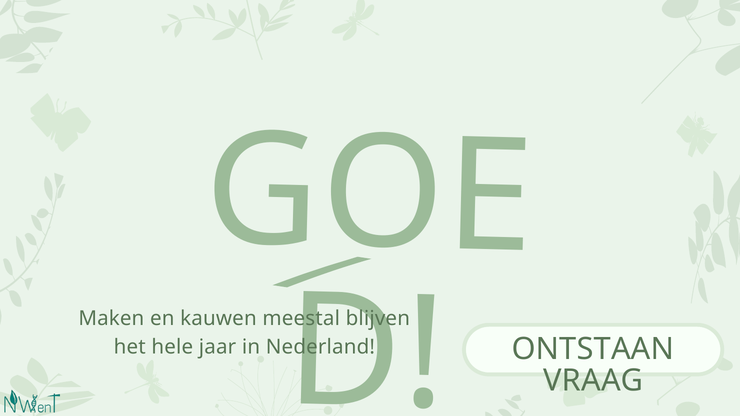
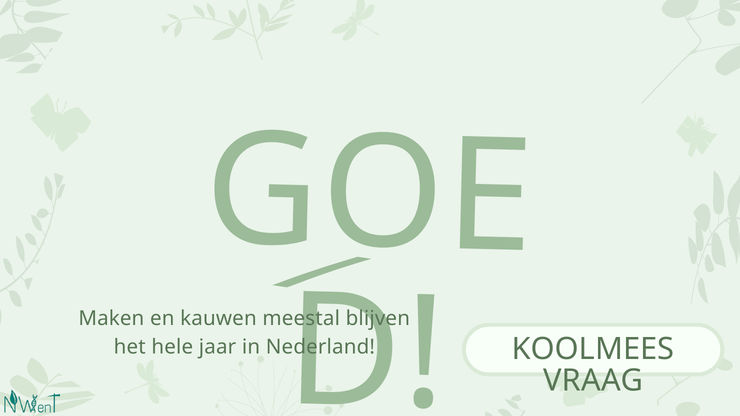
ONTSTAAN: ONTSTAAN -> KOOLMEES (593, 349)
